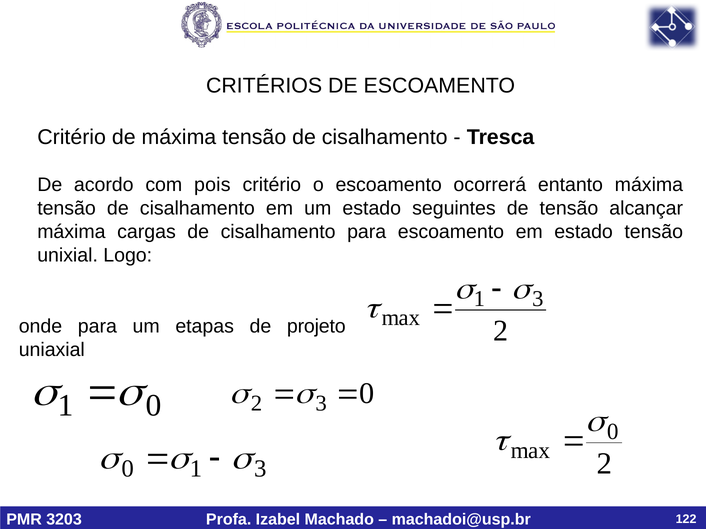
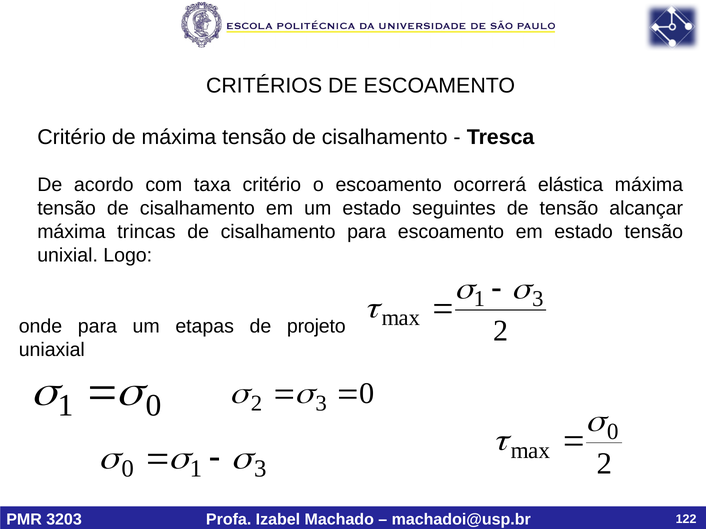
pois: pois -> taxa (212, 185)
entanto: entanto -> elástica (571, 185)
cargas: cargas -> trincas (146, 232)
